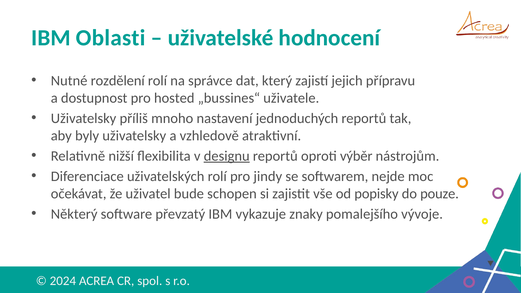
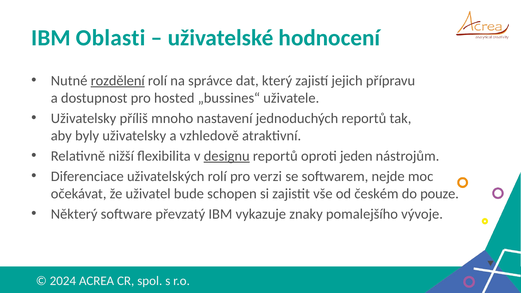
rozdělení underline: none -> present (118, 81)
výběr: výběr -> jeden (356, 156)
jindy: jindy -> verzi (268, 176)
popisky: popisky -> českém (376, 194)
